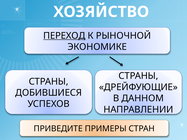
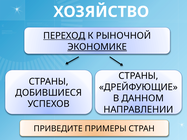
ЭКОНОМИКЕ underline: none -> present (97, 47)
